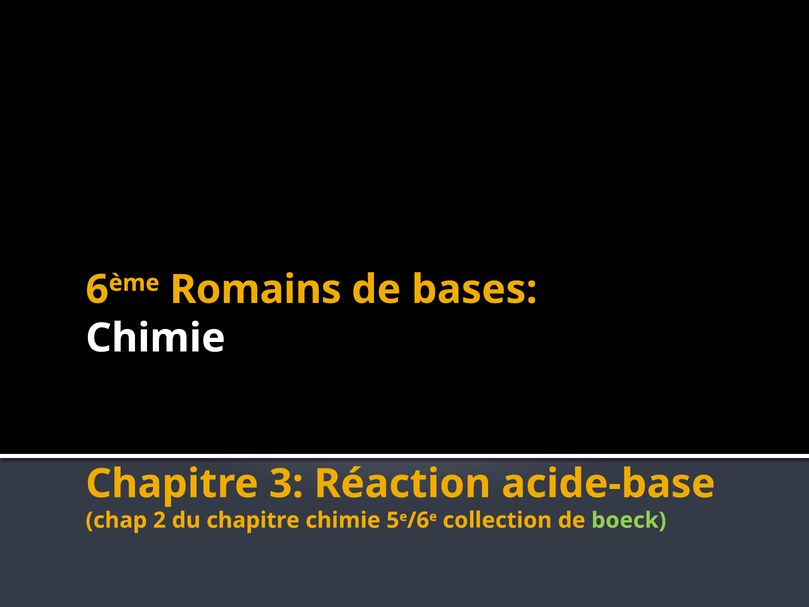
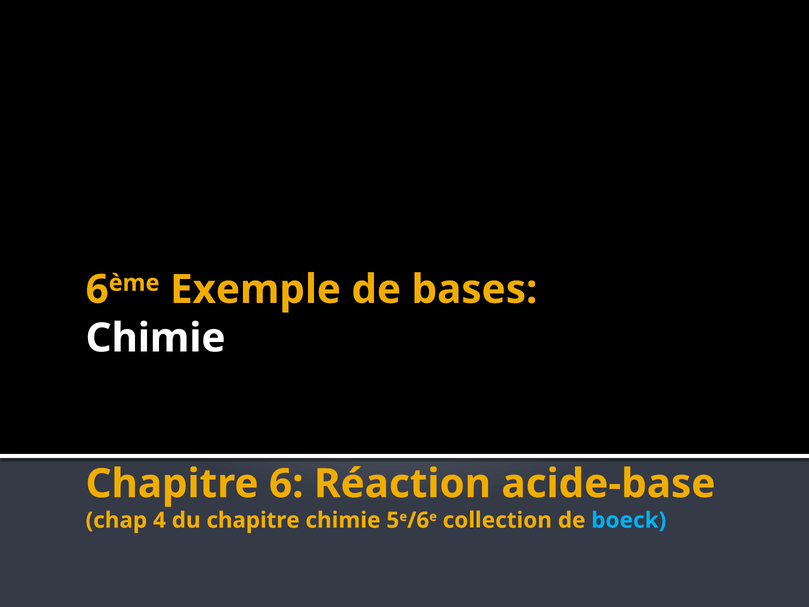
Romains: Romains -> Exemple (255, 289)
Chapitre 3: 3 -> 6 (286, 484)
2: 2 -> 4 (159, 520)
boeck colour: light green -> light blue (629, 520)
